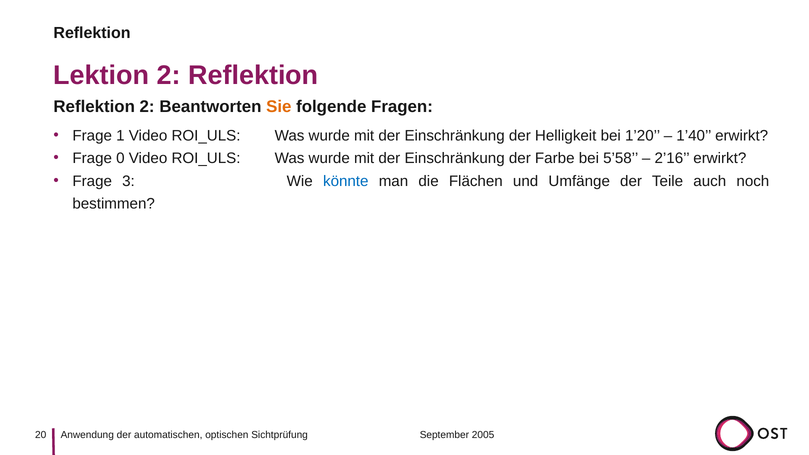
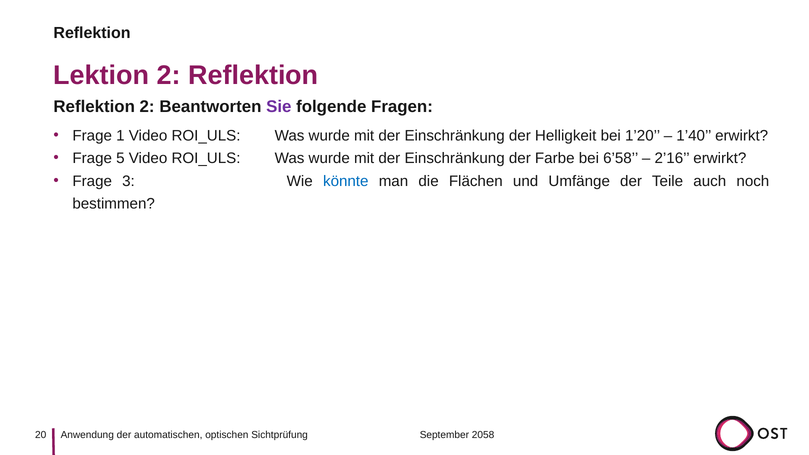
Sie colour: orange -> purple (279, 107)
0: 0 -> 5 (120, 158)
5’58: 5’58 -> 6’58 (621, 158)
2005: 2005 -> 2058 (483, 435)
